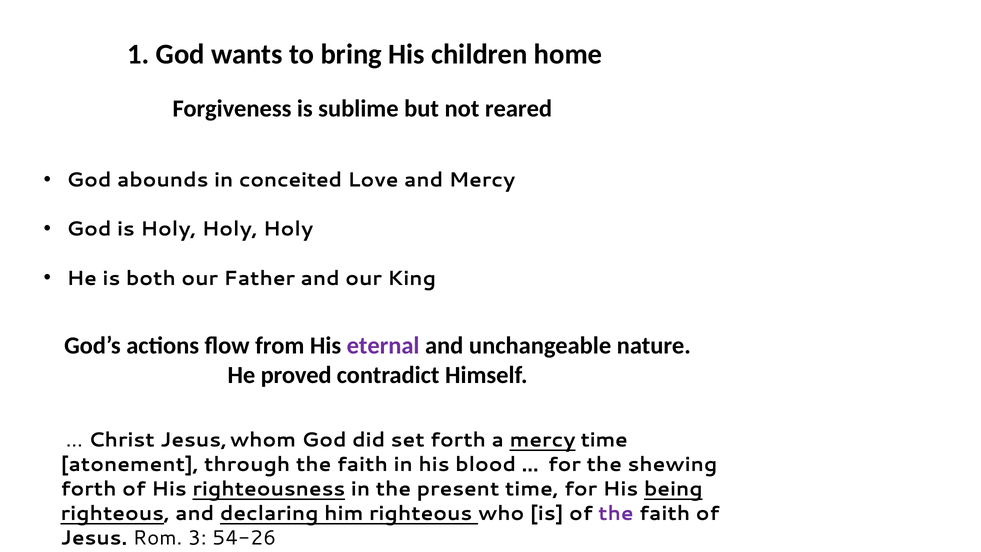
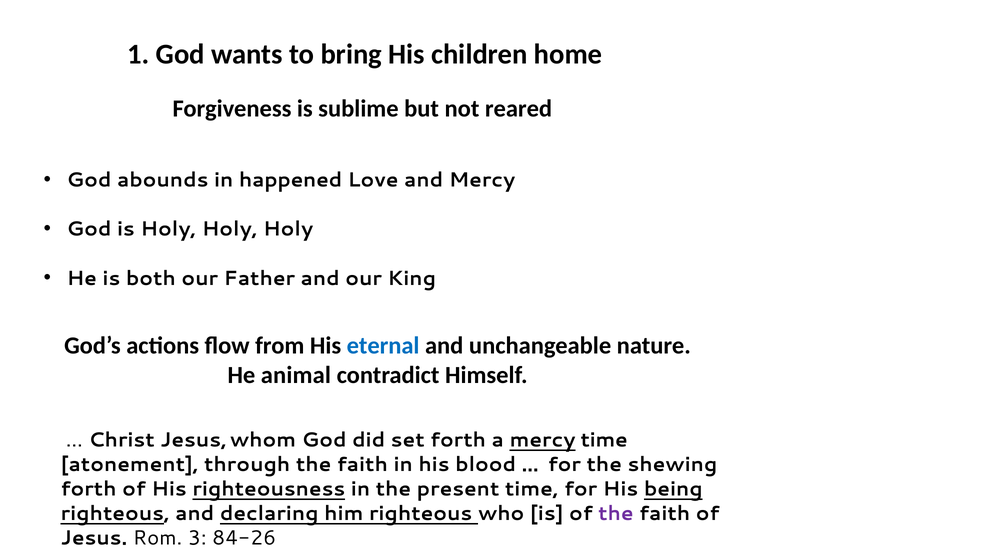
conceited: conceited -> happened (291, 180)
eternal colour: purple -> blue (383, 346)
proved: proved -> animal (296, 375)
54-26: 54-26 -> 84-26 (244, 538)
